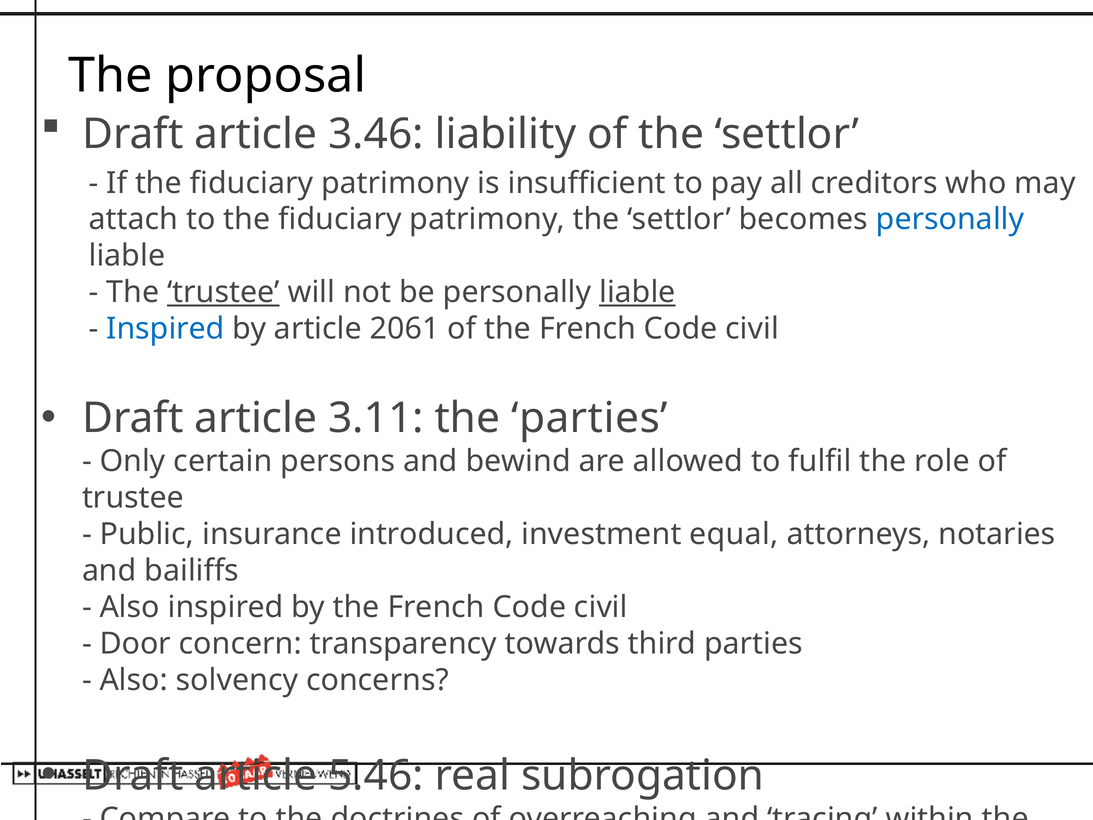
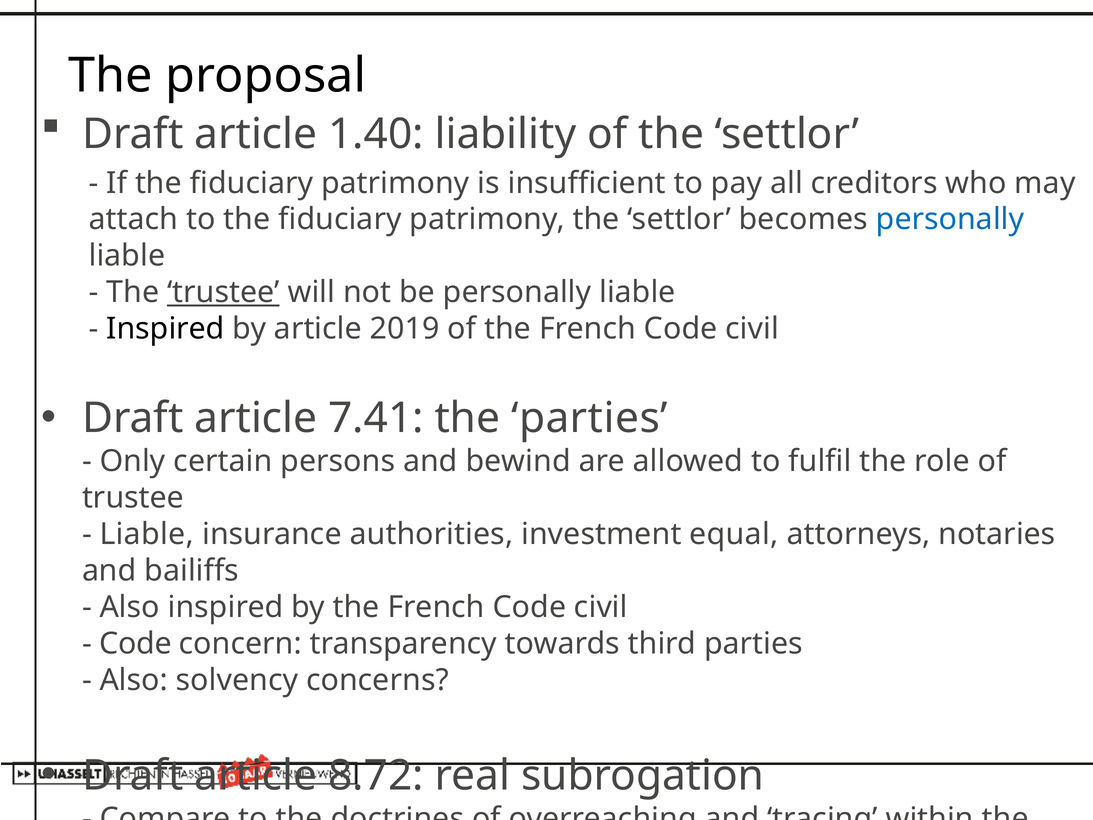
3.46: 3.46 -> 1.40 (376, 134)
liable underline: present -> none (637, 292)
Inspired colour: blue -> black (165, 329)
2061: 2061 -> 2019 (405, 329)
3.11: 3.11 -> 7.41 (376, 418)
Public: Public -> Liable (147, 534)
introduced: introduced -> authorities (431, 534)
Door: Door -> Code (135, 643)
5.46: 5.46 -> 8.72 (376, 775)
